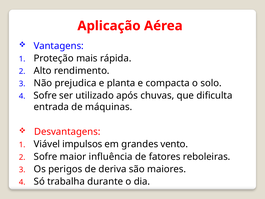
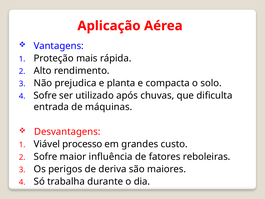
impulsos: impulsos -> processo (82, 144)
vento: vento -> custo (174, 144)
